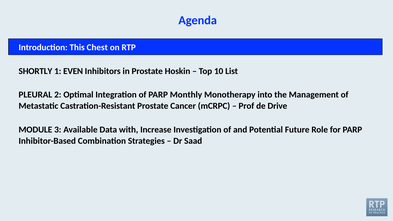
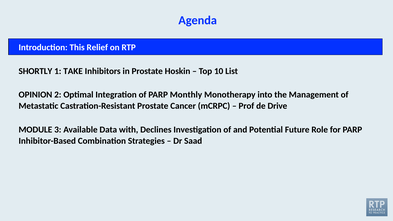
Chest: Chest -> Relief (97, 47)
EVEN: EVEN -> TAKE (73, 71)
PLEURAL: PLEURAL -> OPINION (35, 95)
Increase: Increase -> Declines (156, 130)
